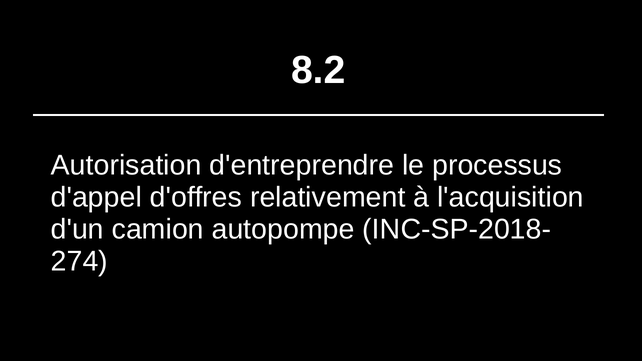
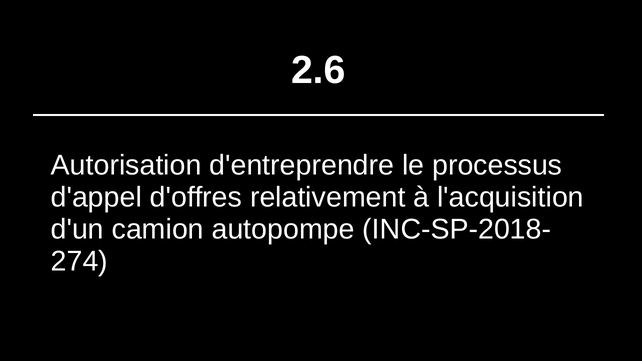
8.2: 8.2 -> 2.6 (318, 70)
